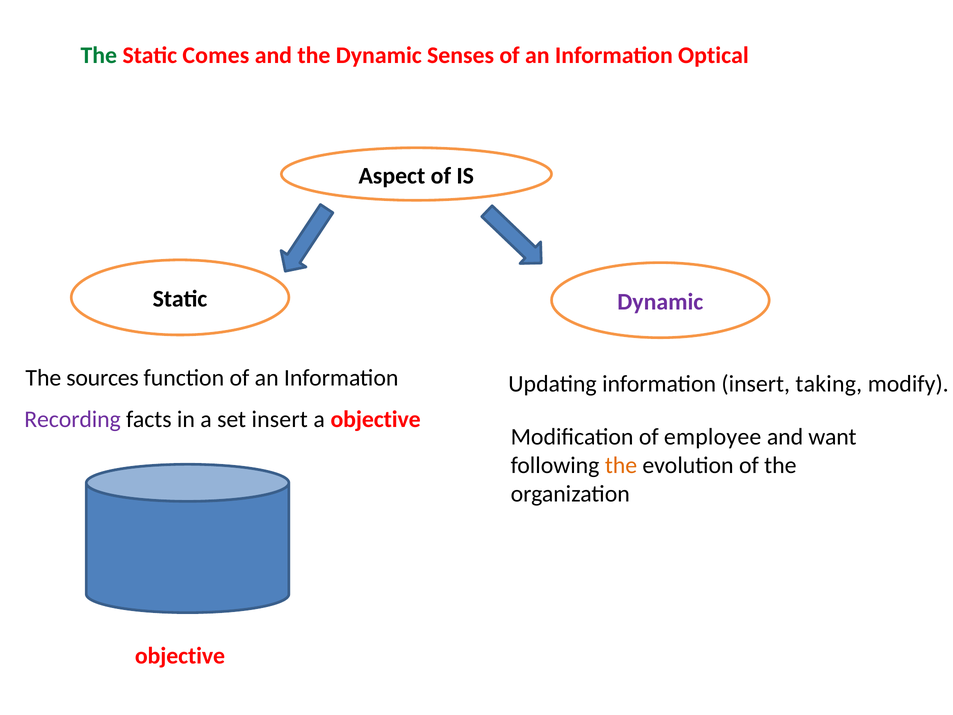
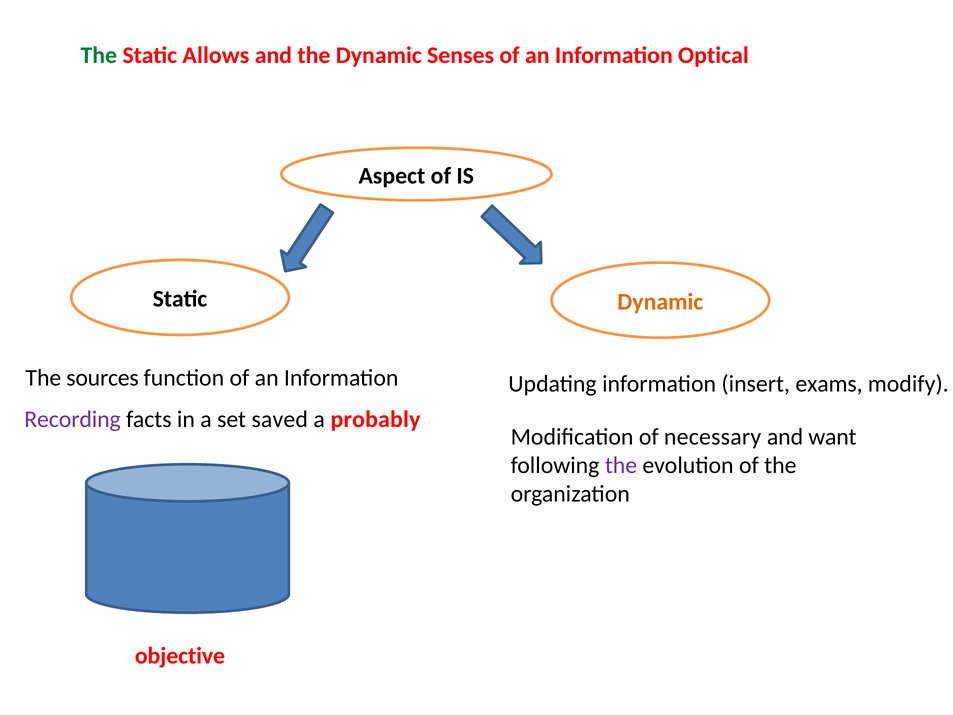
Comes: Comes -> Allows (216, 55)
Dynamic colour: purple -> orange (660, 302)
taking: taking -> exams (829, 384)
set insert: insert -> saved (280, 419)
a objective: objective -> probably (375, 419)
employee: employee -> necessary (713, 437)
the colour: orange -> purple (621, 465)
